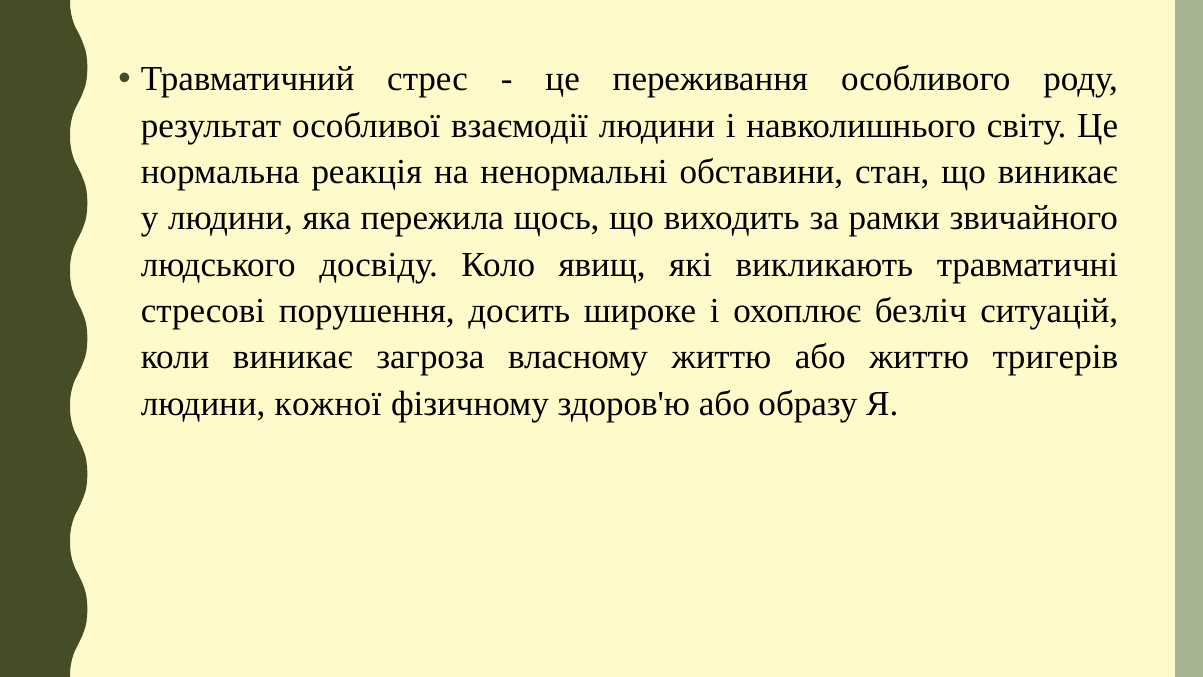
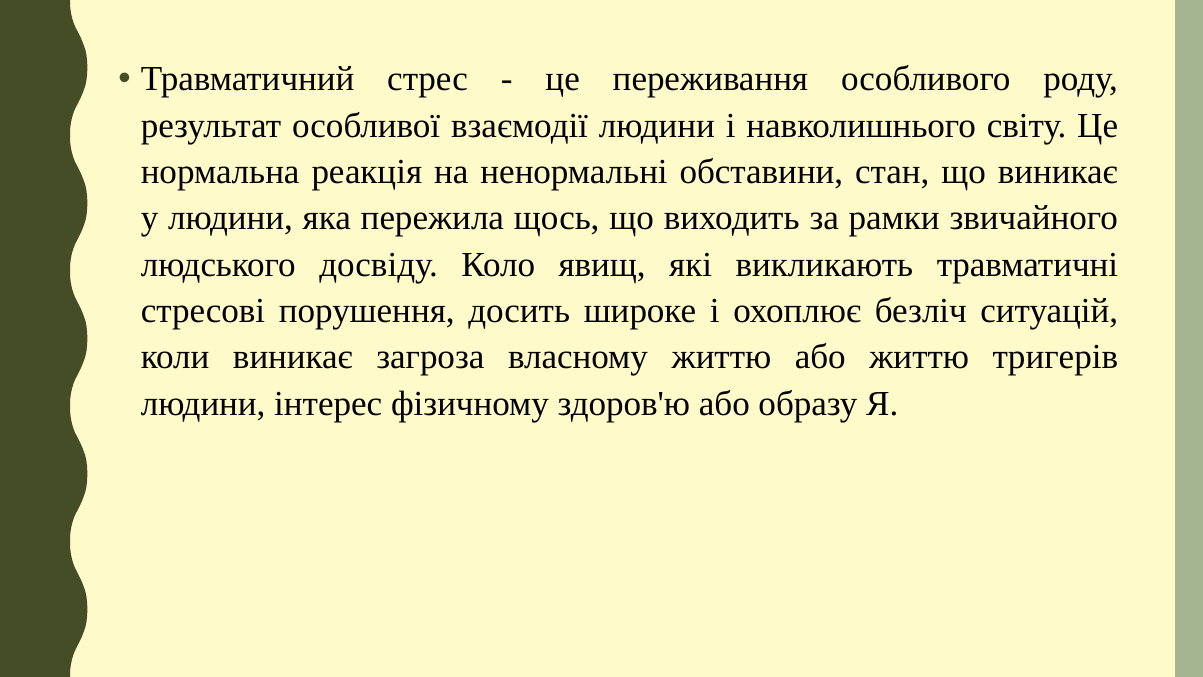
кожної: кожної -> інтерес (328, 404)
